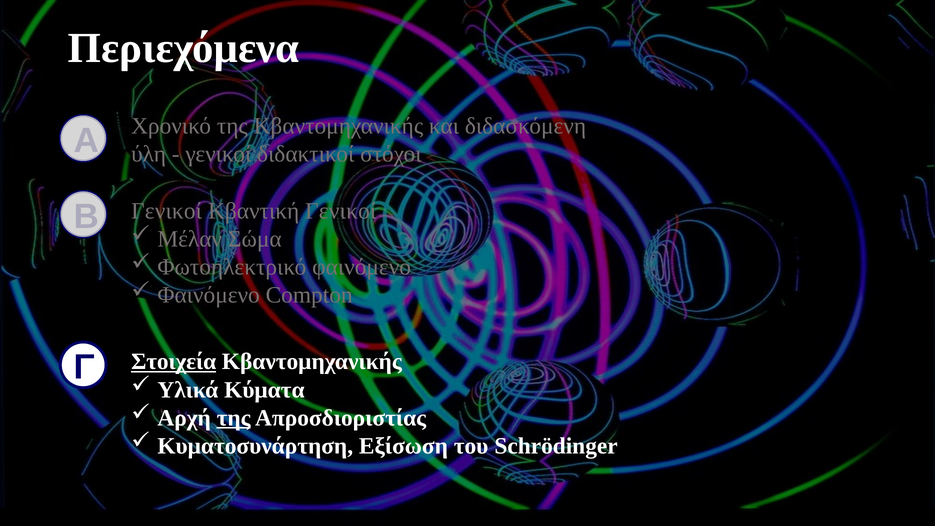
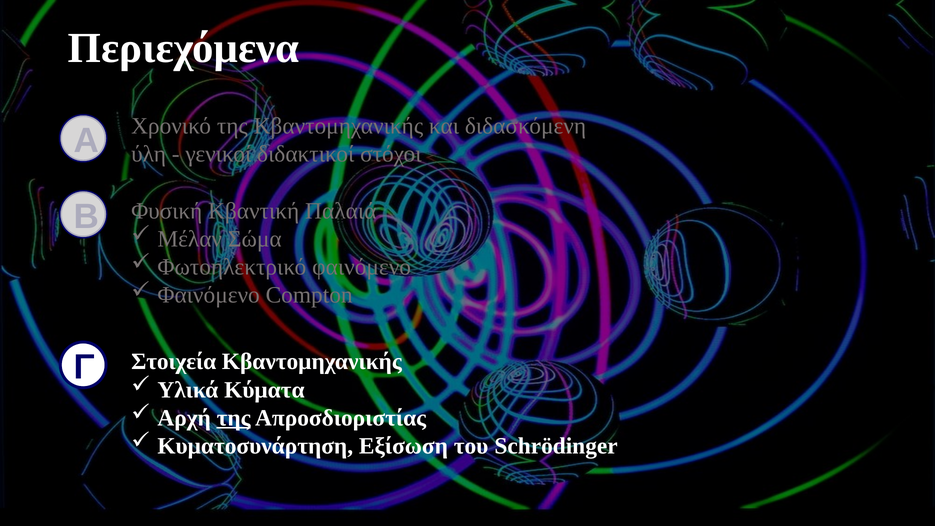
Γενικοί: Γενικοί -> Φυσική (167, 211)
Κβαντική Γενικοί: Γενικοί -> Παλαιά (341, 211)
Στοιχεία underline: present -> none (174, 362)
